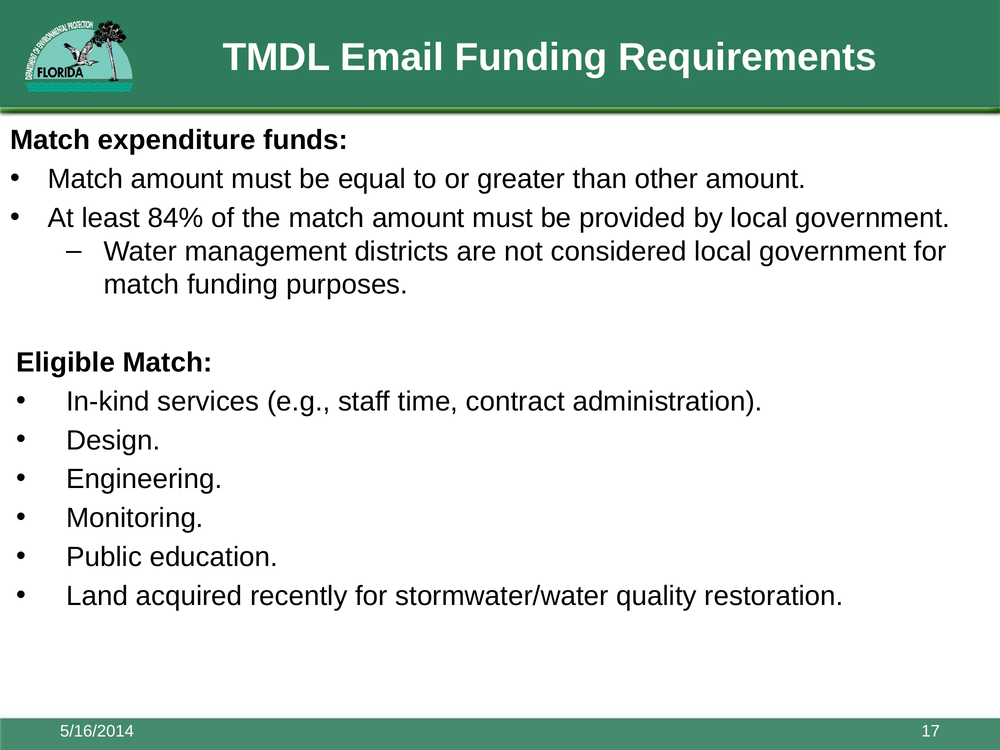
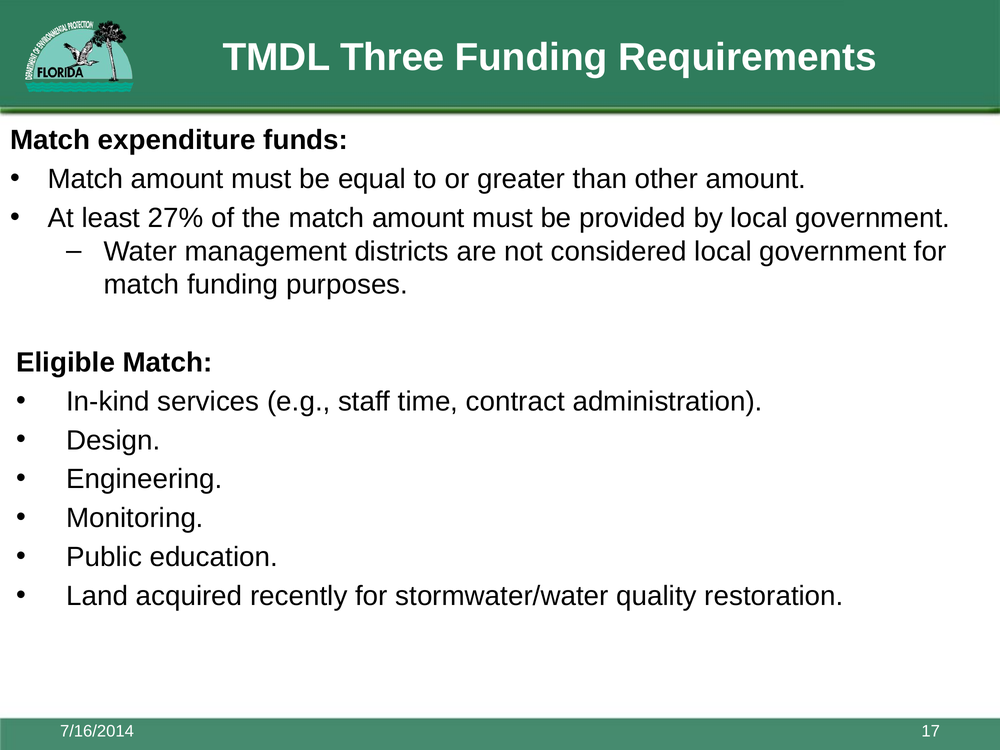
Email: Email -> Three (392, 57)
84%: 84% -> 27% (176, 218)
5/16/2014: 5/16/2014 -> 7/16/2014 (97, 731)
